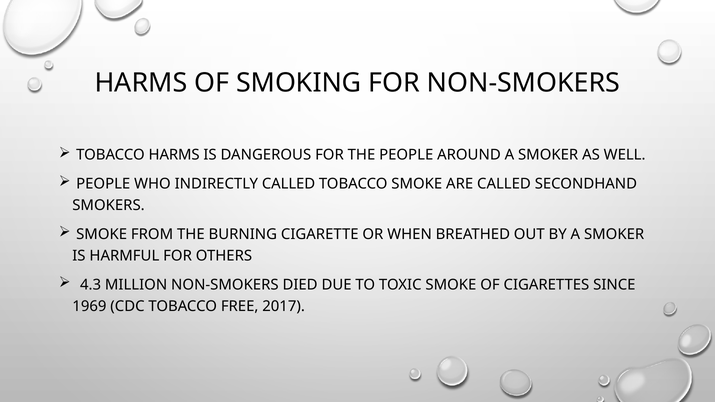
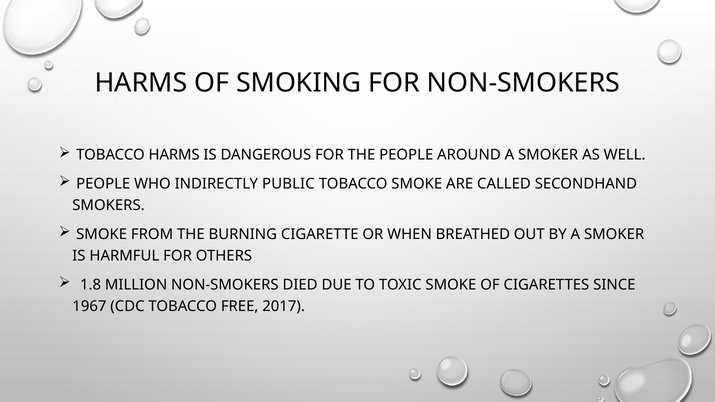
INDIRECTLY CALLED: CALLED -> PUBLIC (288, 184)
4.3: 4.3 -> 1.8 (91, 285)
1969: 1969 -> 1967 (89, 306)
